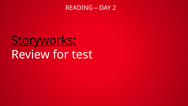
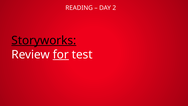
for underline: none -> present (61, 54)
